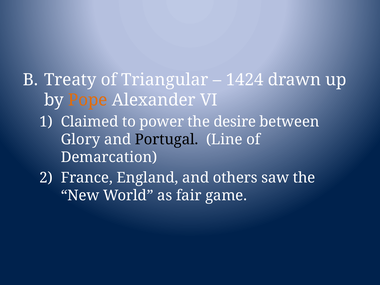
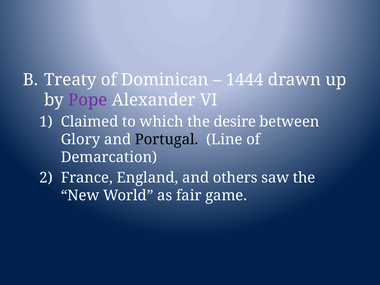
Triangular: Triangular -> Dominican (165, 80)
1424: 1424 -> 1444 (245, 80)
Pope colour: orange -> purple (88, 100)
power: power -> which (162, 122)
